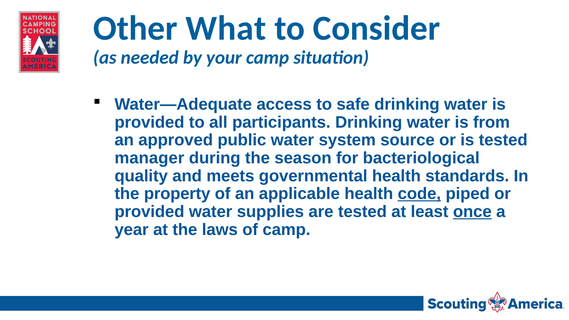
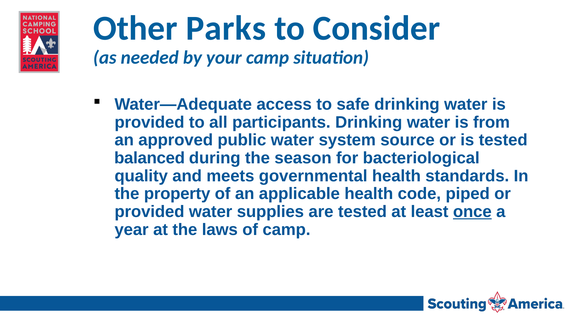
What: What -> Parks (226, 28)
manager: manager -> balanced (150, 158)
code underline: present -> none (419, 194)
